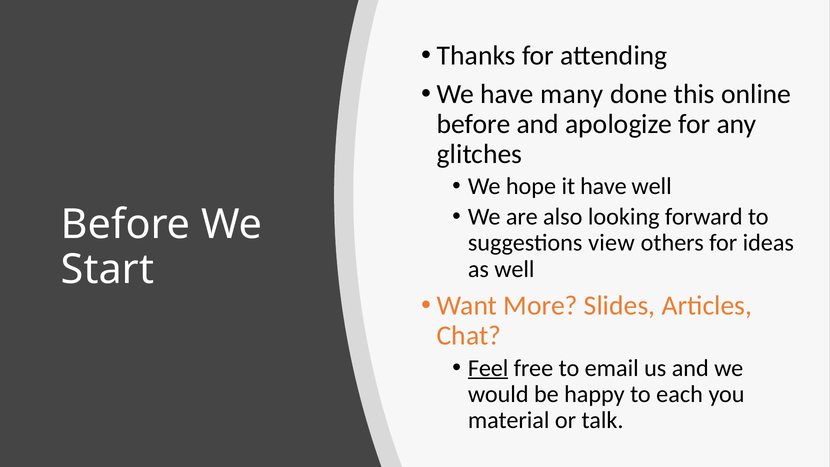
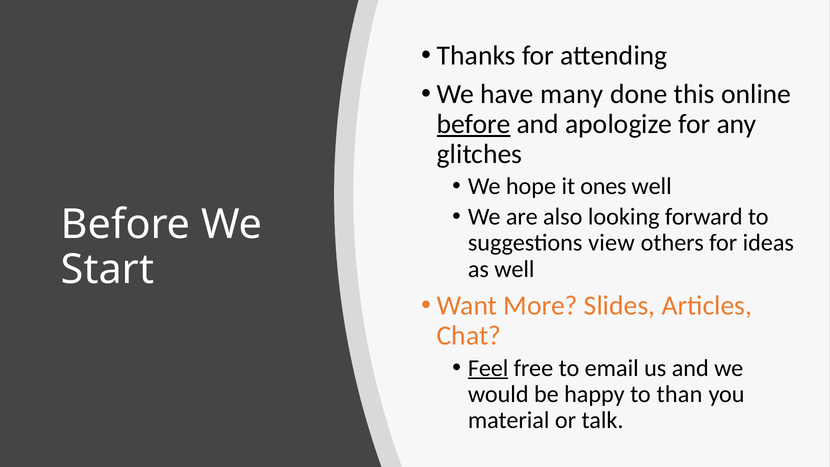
before underline: none -> present (474, 124)
it have: have -> ones (603, 186)
each: each -> than (679, 394)
